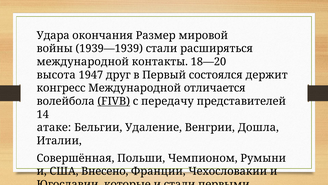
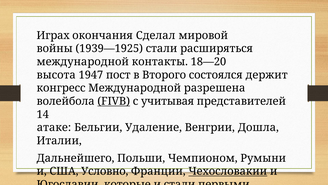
Удара: Удара -> Играх (53, 35)
Размер: Размер -> Сделал (156, 35)
1939—1939: 1939—1939 -> 1939—1925 (109, 48)
друг: друг -> пост (118, 75)
Первый: Первый -> Второго (164, 75)
отличается: отличается -> разрешена (215, 88)
передачу: передачу -> учитывая (168, 101)
Совершённая: Совершённая -> Дальнейшего (75, 158)
Внесено: Внесено -> Условно (105, 171)
Чехословакии underline: none -> present (228, 171)
